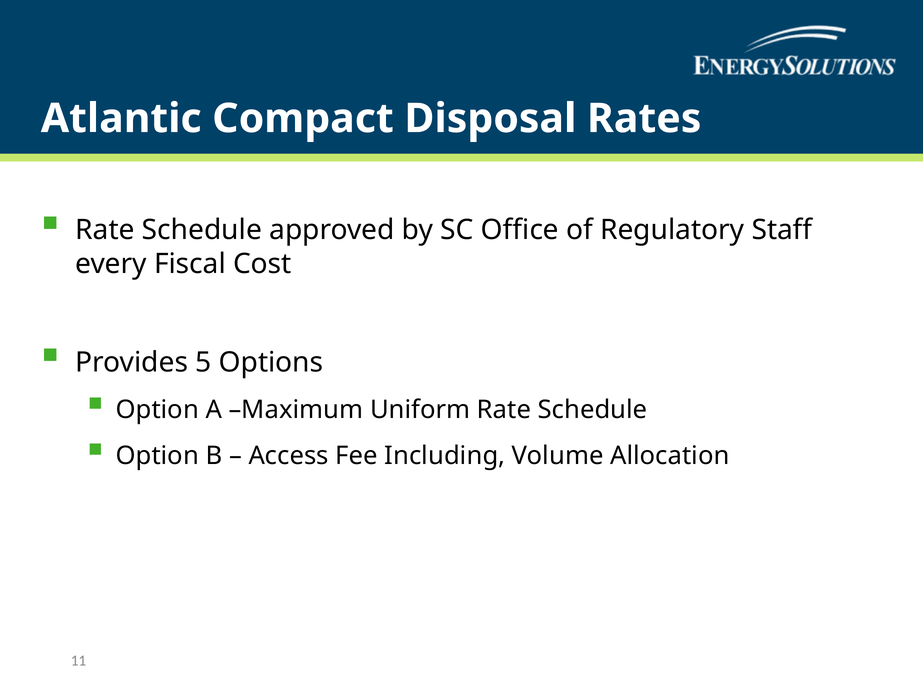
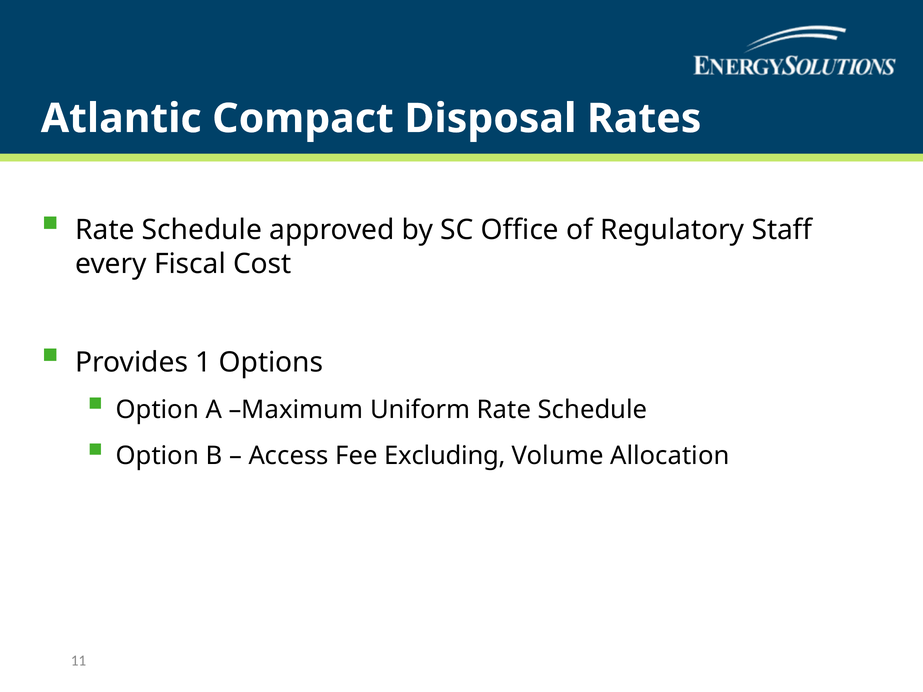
5: 5 -> 1 (203, 362)
Including: Including -> Excluding (445, 456)
